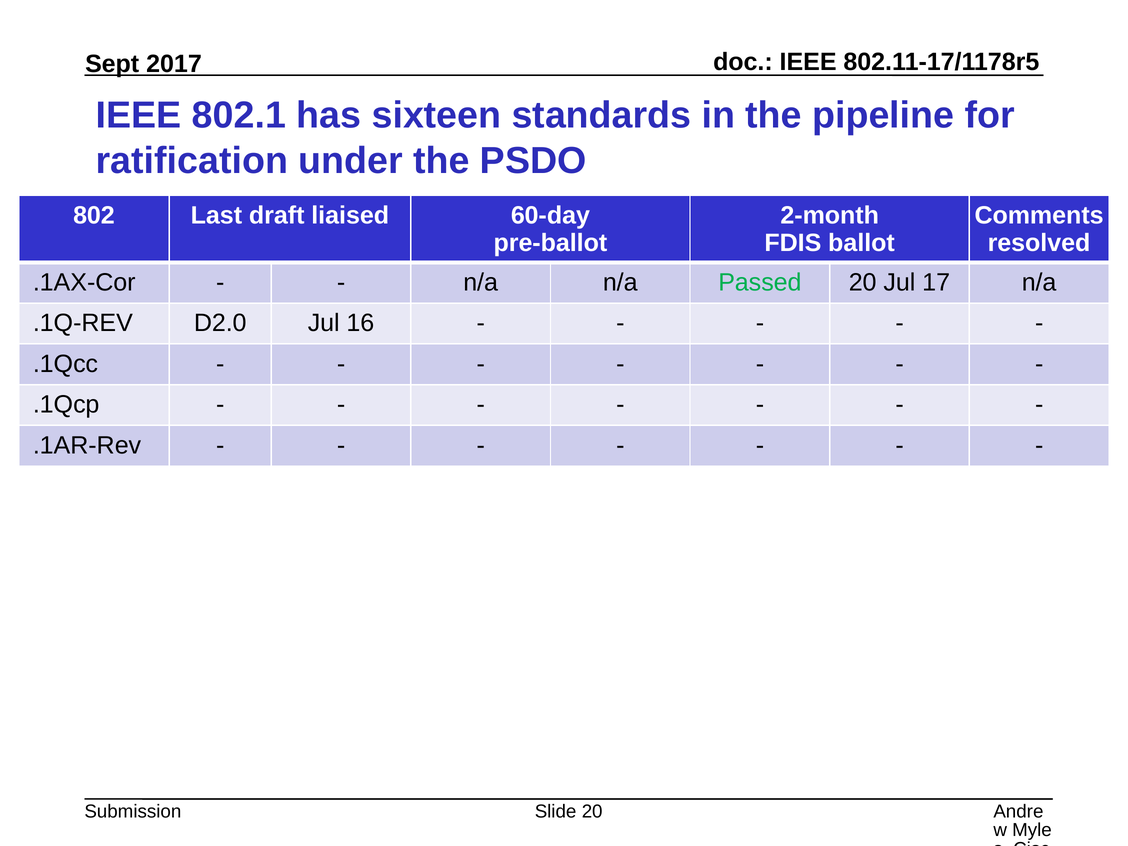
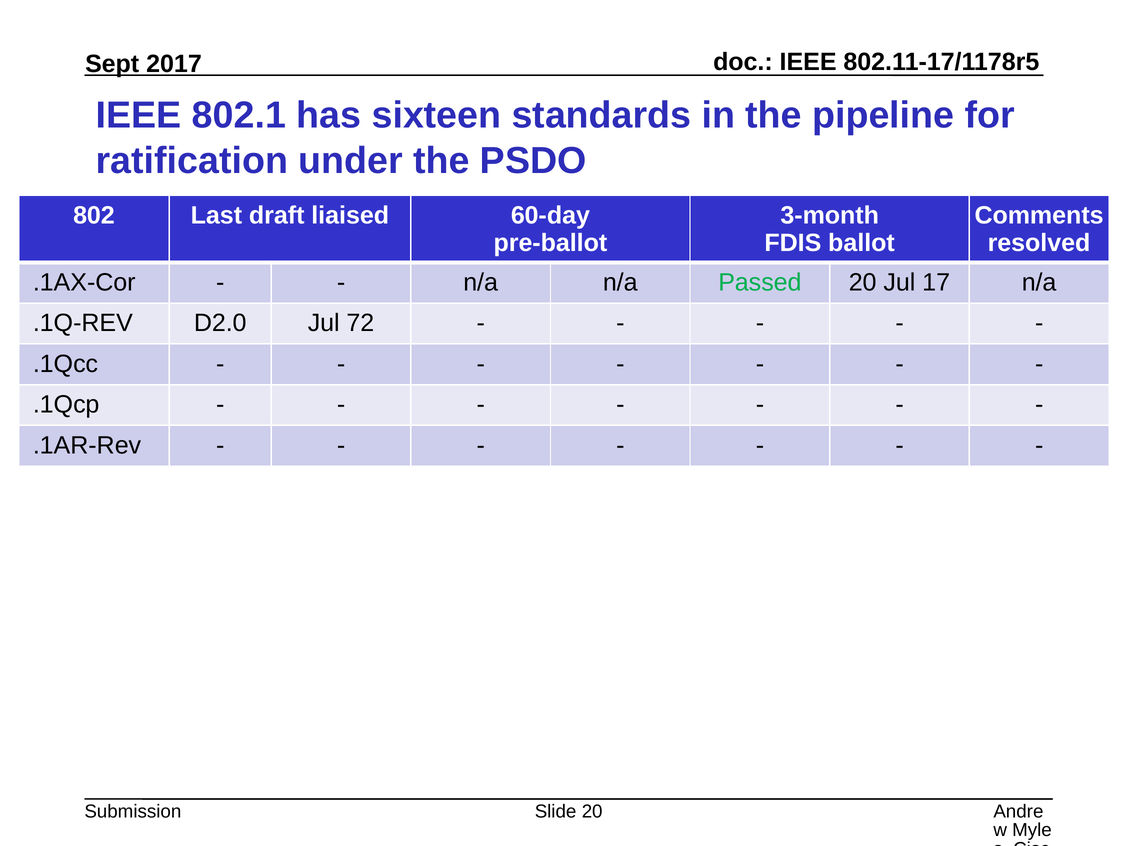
2-month: 2-month -> 3-month (830, 215)
16: 16 -> 72 (360, 323)
